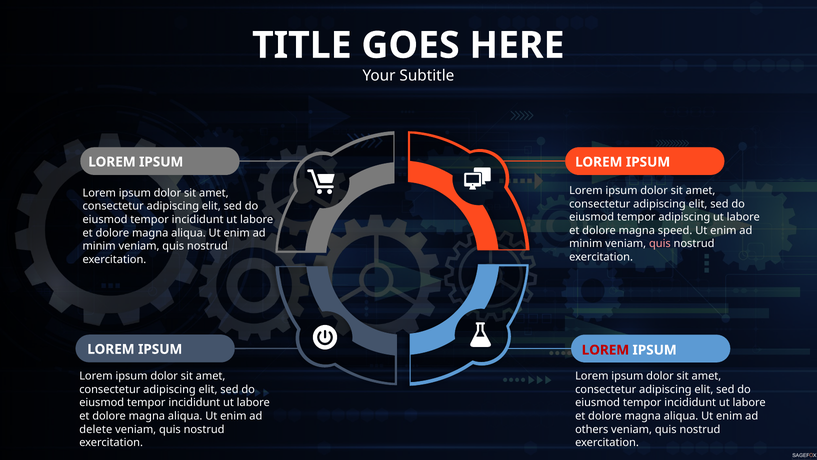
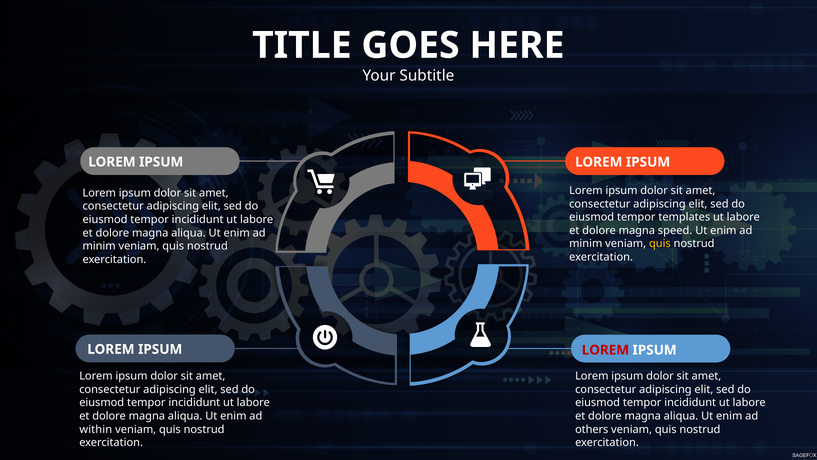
tempor adipiscing: adipiscing -> templates (684, 217)
quis colour: pink -> yellow (660, 244)
delete: delete -> within (96, 429)
